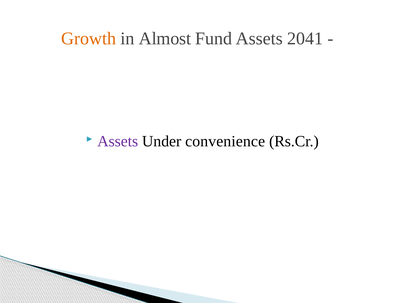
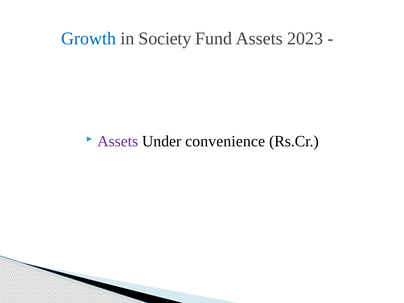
Growth colour: orange -> blue (89, 39)
Almost: Almost -> Society (165, 39)
2041: 2041 -> 2023 (305, 39)
